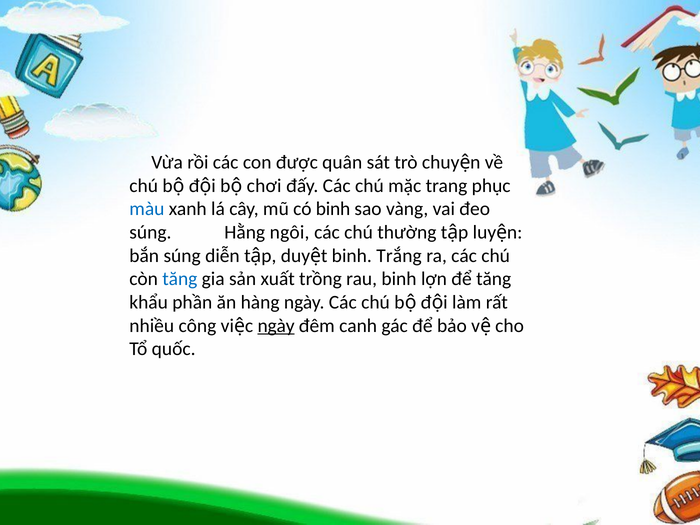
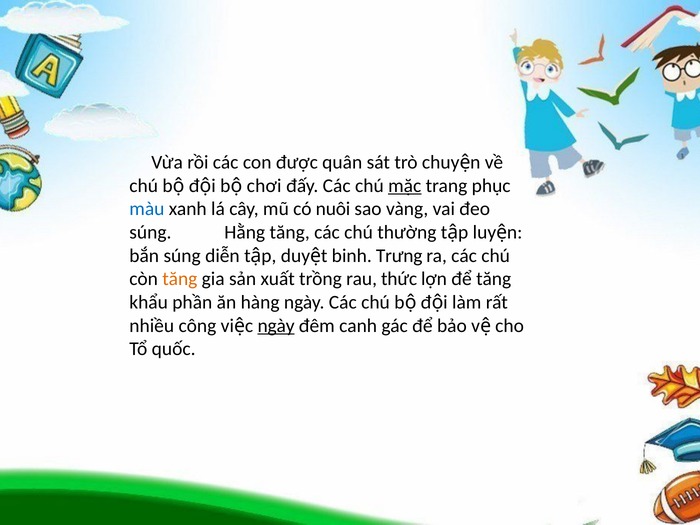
mặc underline: none -> present (405, 186)
có binh: binh -> nuôi (333, 209)
Hằng ngôi: ngôi -> tăng (290, 232)
Trắng: Trắng -> Trưng (399, 256)
tăng colour: blue -> orange (180, 279)
rau binh: binh -> thức (399, 279)
